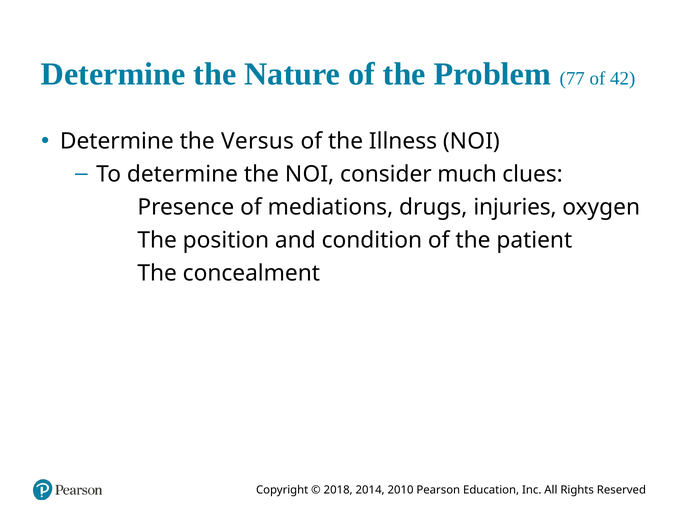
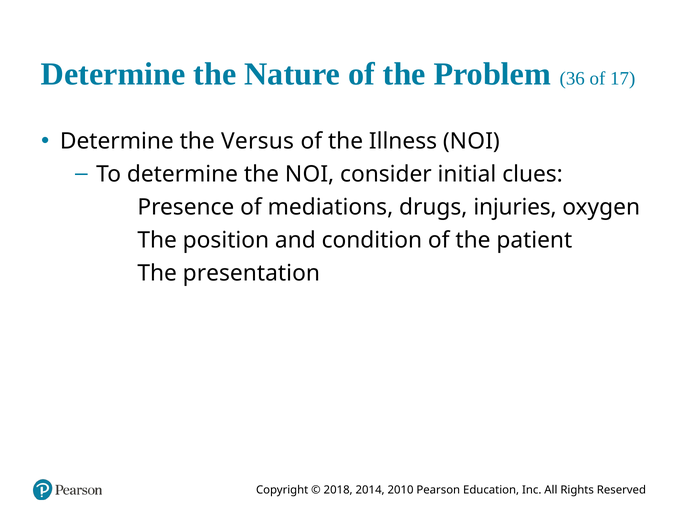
77: 77 -> 36 (572, 78)
42: 42 -> 17 (623, 78)
much: much -> initial (467, 174)
concealment: concealment -> presentation (251, 273)
